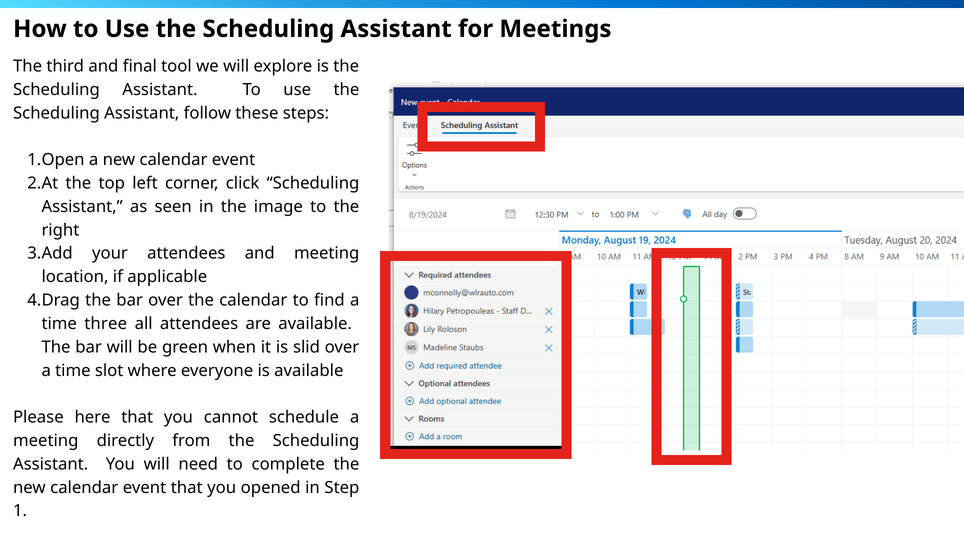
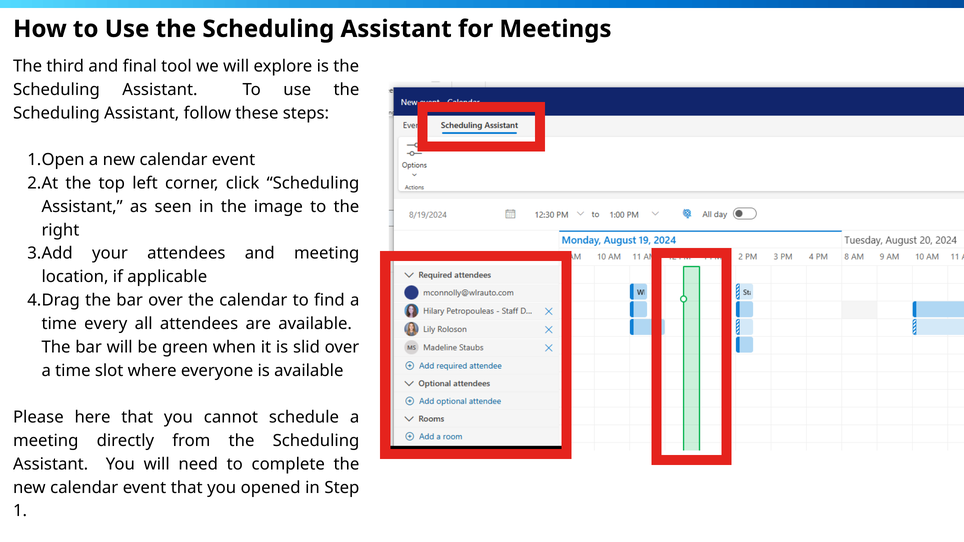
three: three -> every (106, 324)
